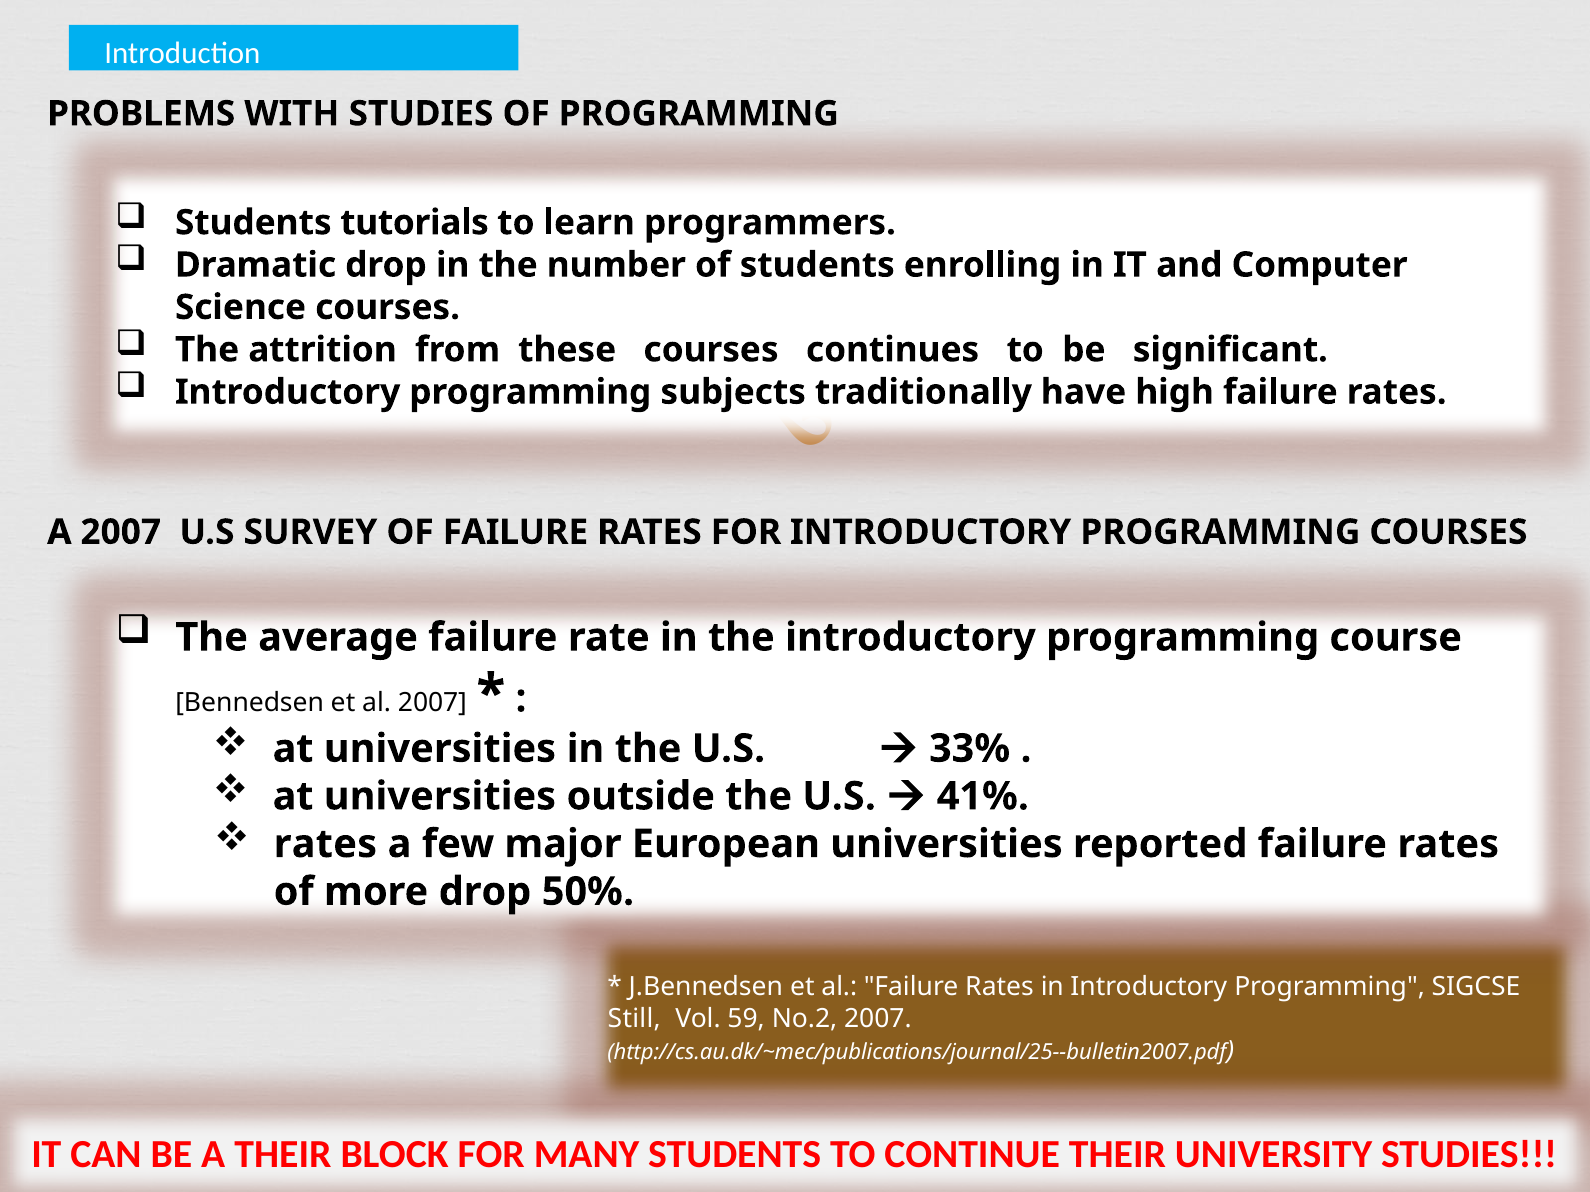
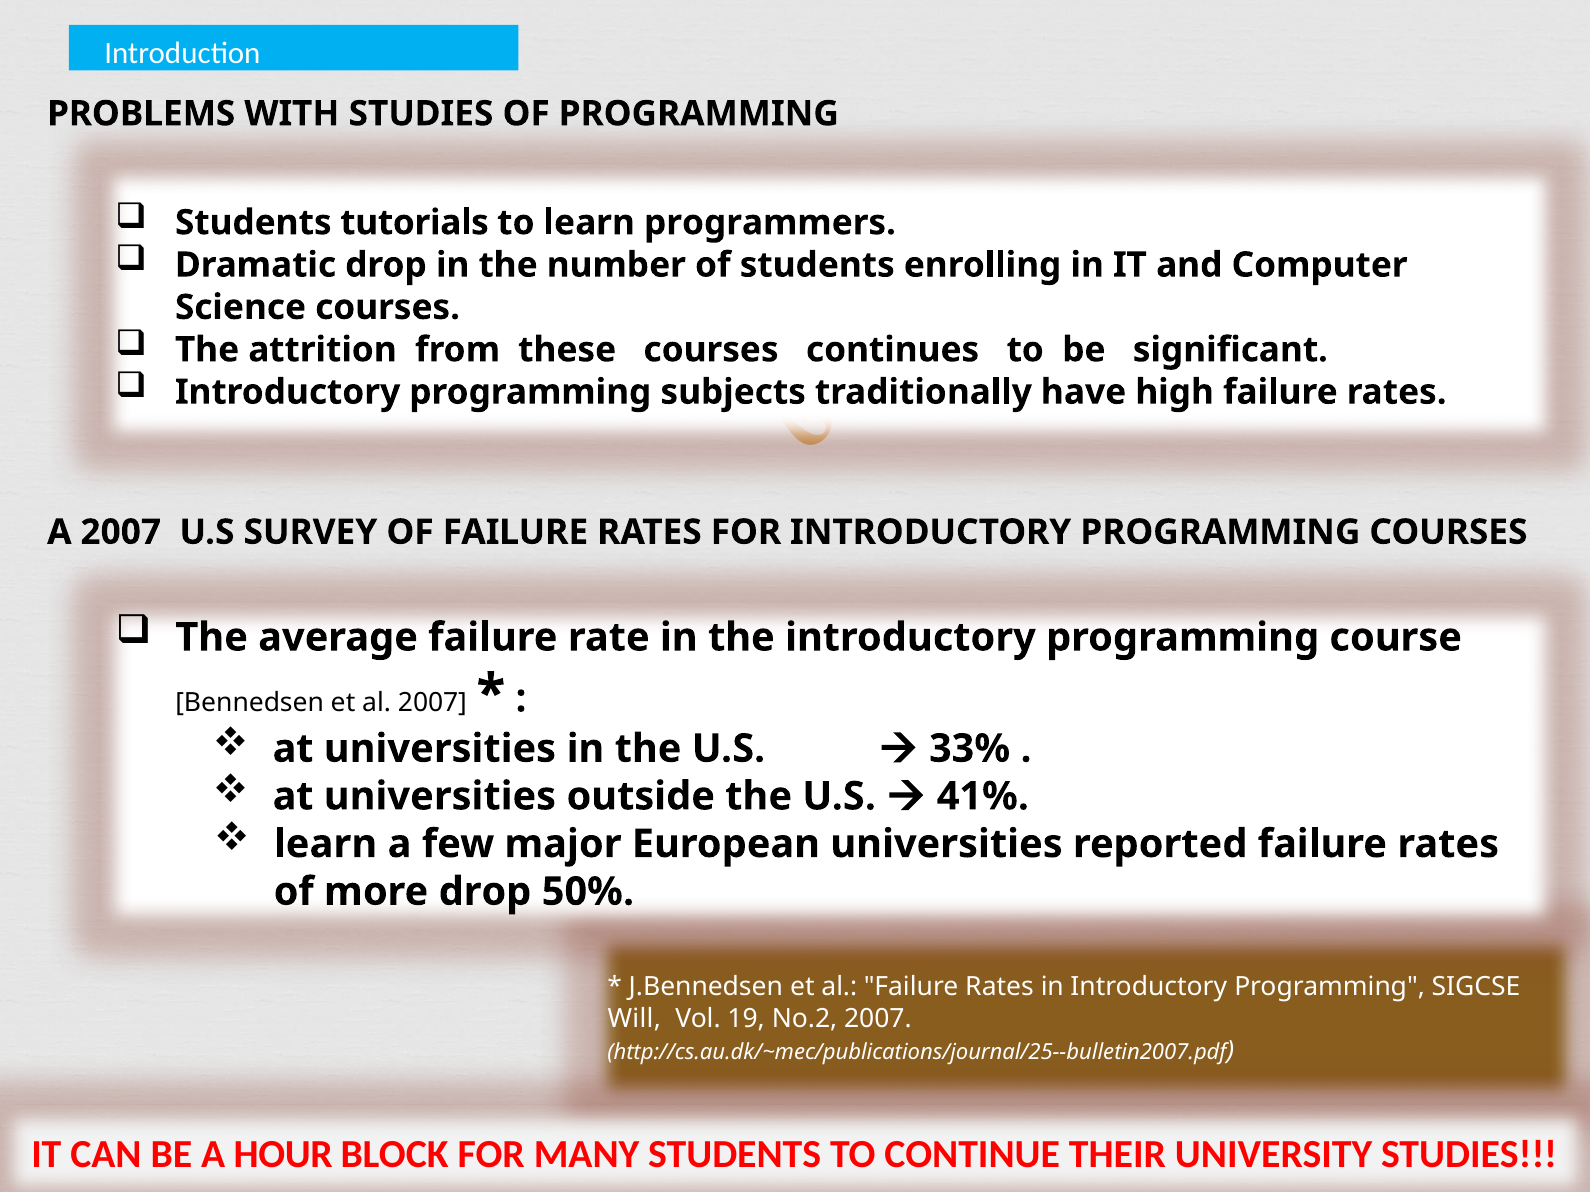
rates: rates -> learn (325, 844)
Still: Still -> Will (634, 1019)
59: 59 -> 19 (746, 1019)
A THEIR: THEIR -> HOUR (283, 1155)
